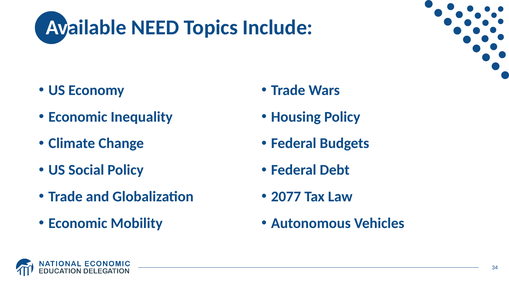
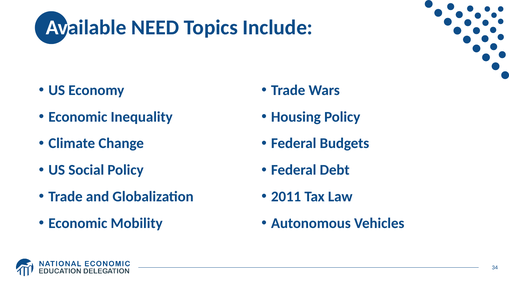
2077: 2077 -> 2011 (286, 197)
